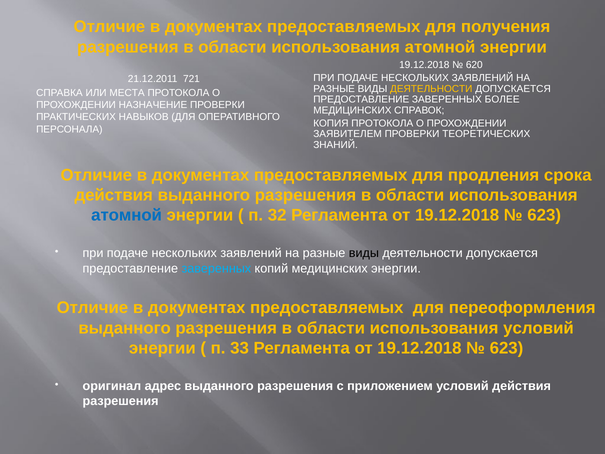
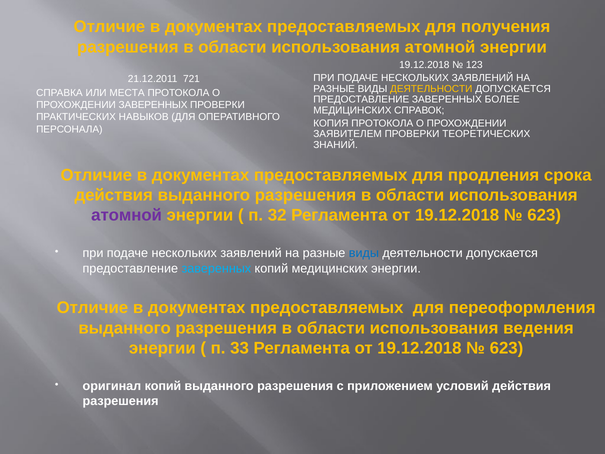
620: 620 -> 123 (474, 65)
ПРОХОЖДЕНИИ НАЗНАЧЕНИЕ: НАЗНАЧЕНИЕ -> ЗАВЕРЕННЫХ (153, 105)
атомной colour: blue -> purple (127, 215)
виды colour: black -> blue (364, 253)
использования условий: условий -> ведения (538, 328)
оригинал адрес: адрес -> копий (163, 386)
